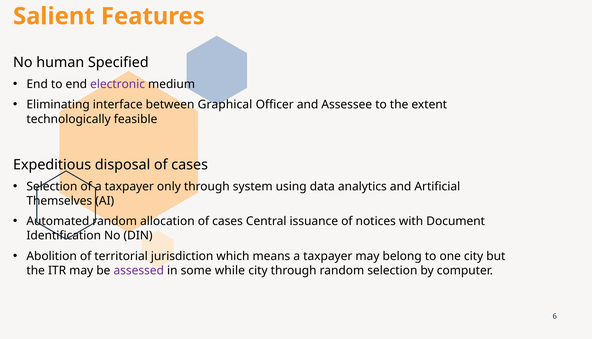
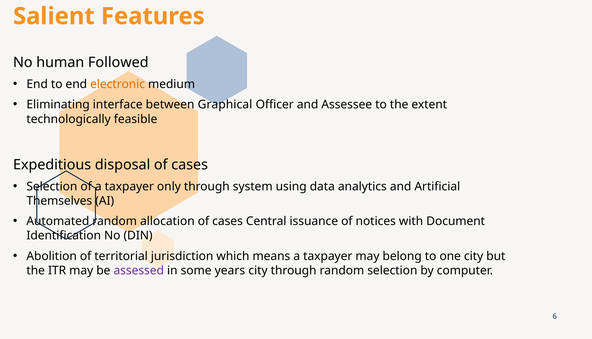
Specified: Specified -> Followed (118, 62)
electronic colour: purple -> orange (118, 84)
while: while -> years (230, 270)
